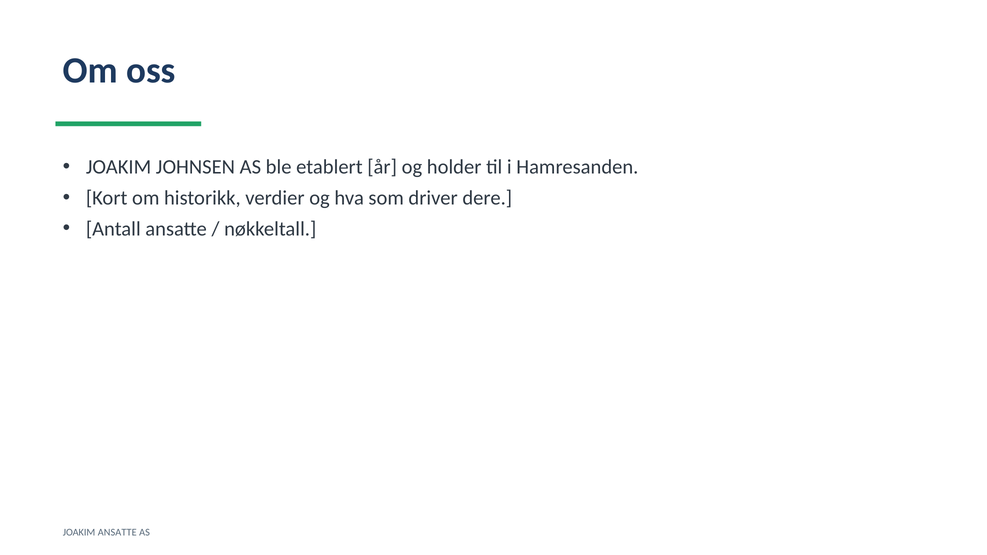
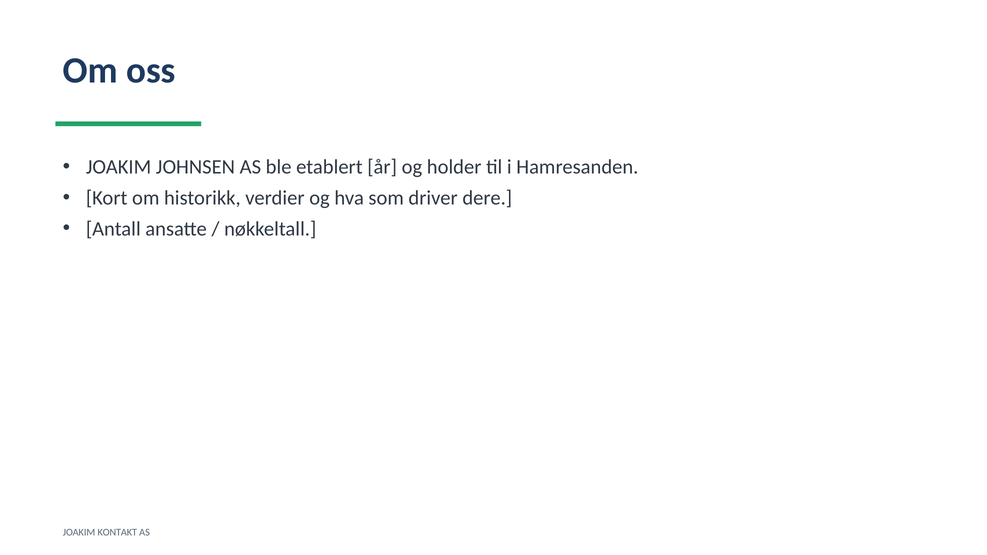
JOAKIM ANSATTE: ANSATTE -> KONTAKT (117, 533)
